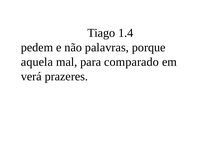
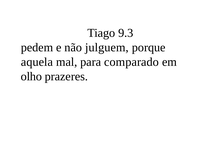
1.4: 1.4 -> 9.3 (126, 33)
palavras: palavras -> julguem (107, 48)
verá: verá -> olho (31, 77)
